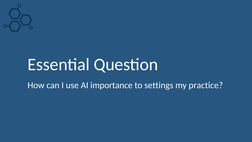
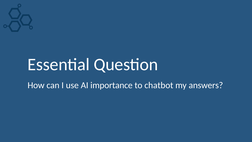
settings: settings -> chatbot (159, 85)
practice: practice -> answers (206, 85)
